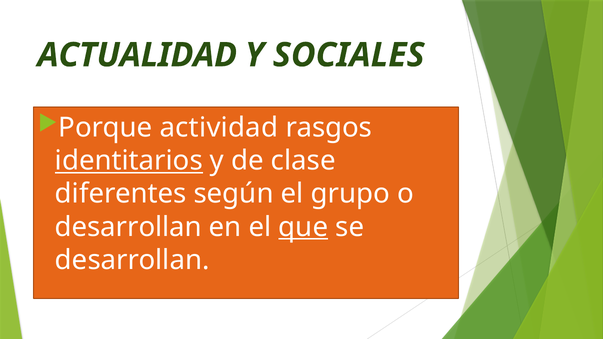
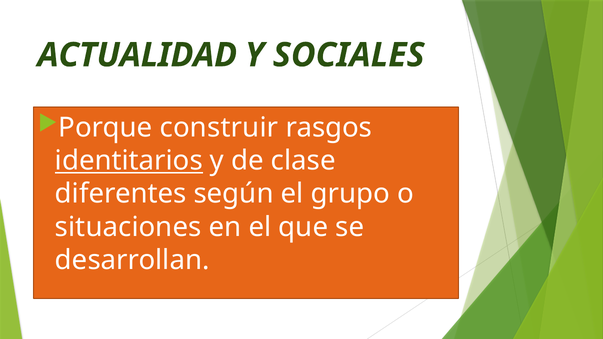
actividad: actividad -> construir (219, 128)
desarrollan: desarrollan -> situaciones (128, 227)
que underline: present -> none (303, 227)
